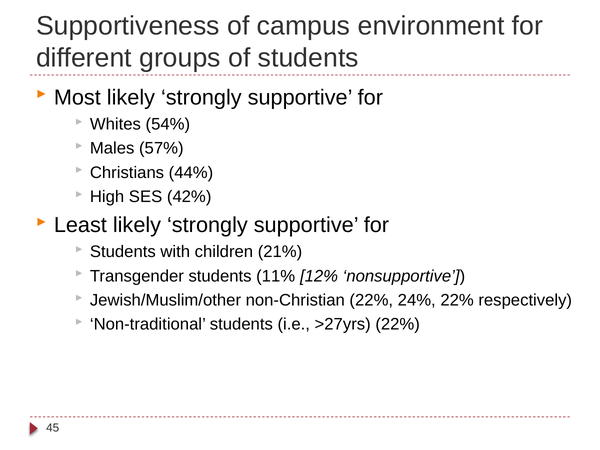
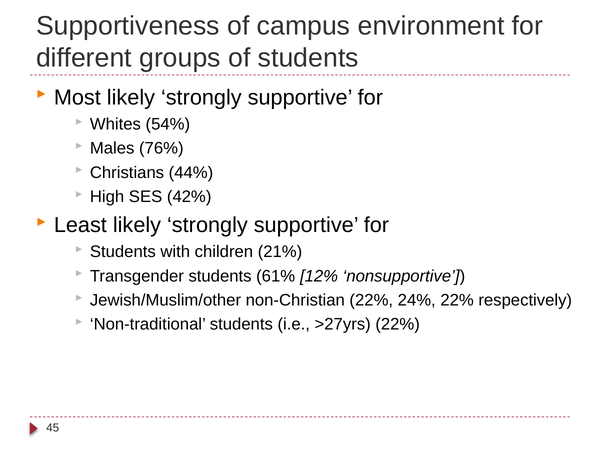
57%: 57% -> 76% (161, 148)
11%: 11% -> 61% (276, 276)
